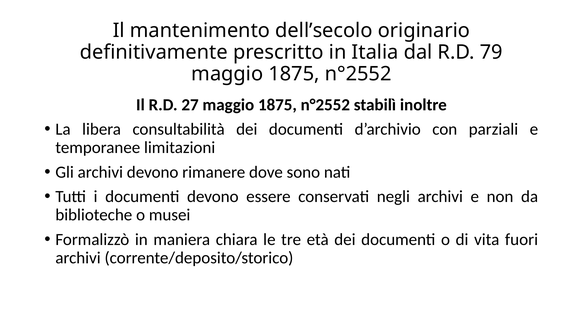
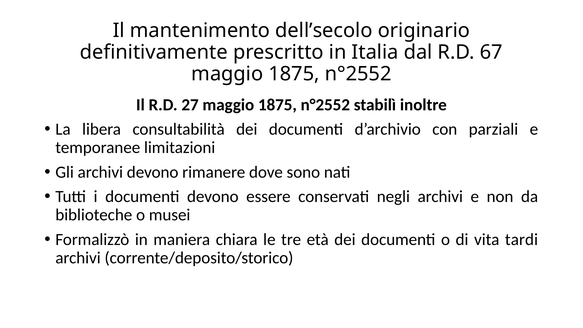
79: 79 -> 67 (491, 52)
fuori: fuori -> tardi (521, 239)
